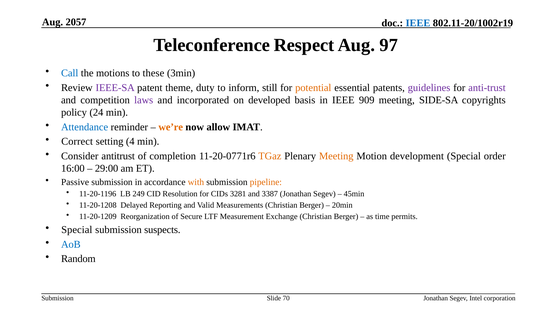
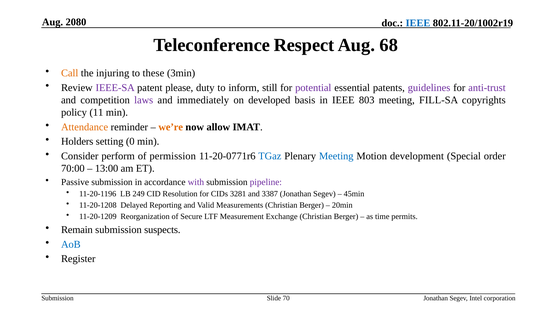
2057: 2057 -> 2080 (76, 22)
97: 97 -> 68 (389, 45)
Call colour: blue -> orange (70, 73)
motions: motions -> injuring (113, 73)
theme: theme -> please (179, 87)
potential colour: orange -> purple (313, 87)
incorporated: incorporated -> immediately (203, 100)
909: 909 -> 803 (367, 100)
SIDE-SA: SIDE-SA -> FILL-SA (439, 100)
24: 24 -> 11 (96, 112)
Attendance colour: blue -> orange (85, 127)
Correct: Correct -> Holders (77, 141)
4: 4 -> 0 (130, 141)
antitrust: antitrust -> perform (118, 156)
completion: completion -> permission (173, 156)
TGaz colour: orange -> blue (270, 156)
Meeting colour: orange -> blue (336, 156)
16:00: 16:00 -> 70:00 (73, 168)
29:00: 29:00 -> 13:00 (107, 168)
with colour: orange -> purple (196, 182)
pipeline colour: orange -> purple (266, 182)
Special: Special -> Remain (77, 229)
Random: Random -> Register (78, 258)
